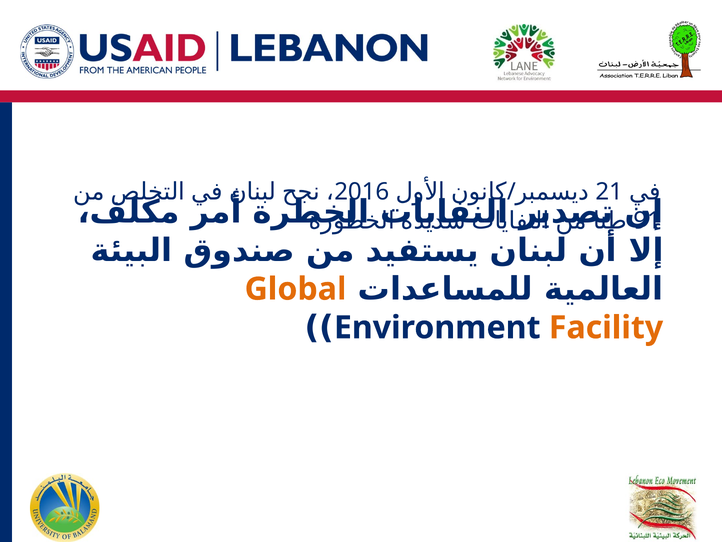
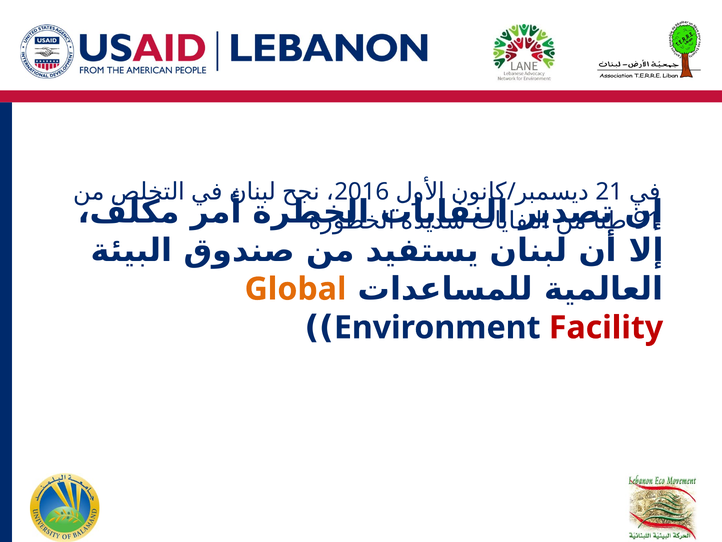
Facility colour: orange -> red (606, 327)
